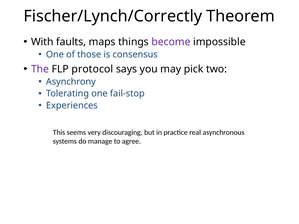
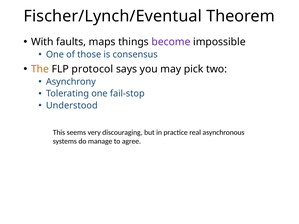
Fischer/Lynch/Correctly: Fischer/Lynch/Correctly -> Fischer/Lynch/Eventual (113, 16)
The colour: purple -> orange (40, 69)
Experiences: Experiences -> Understood (72, 106)
